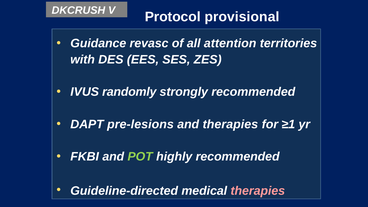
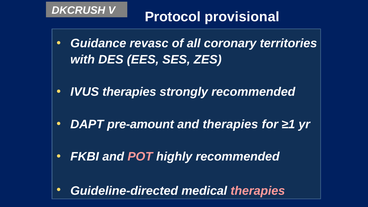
attention: attention -> coronary (230, 43)
IVUS randomly: randomly -> therapies (129, 92)
pre-lesions: pre-lesions -> pre-amount (141, 124)
POT colour: light green -> pink (140, 157)
